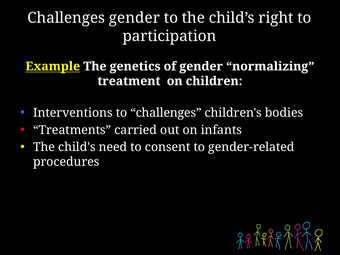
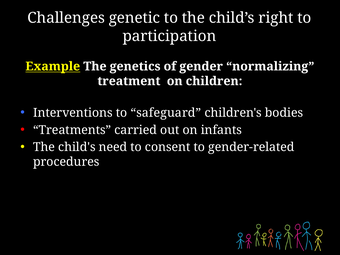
Challenges gender: gender -> genetic (135, 18)
to challenges: challenges -> safeguard (166, 113)
